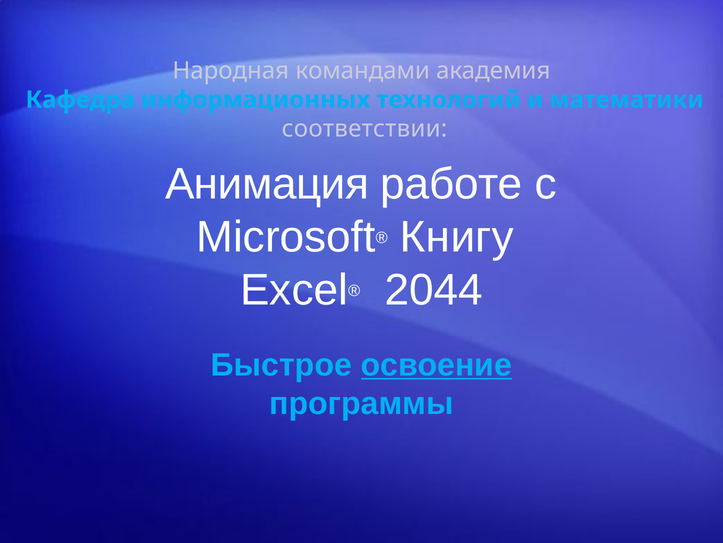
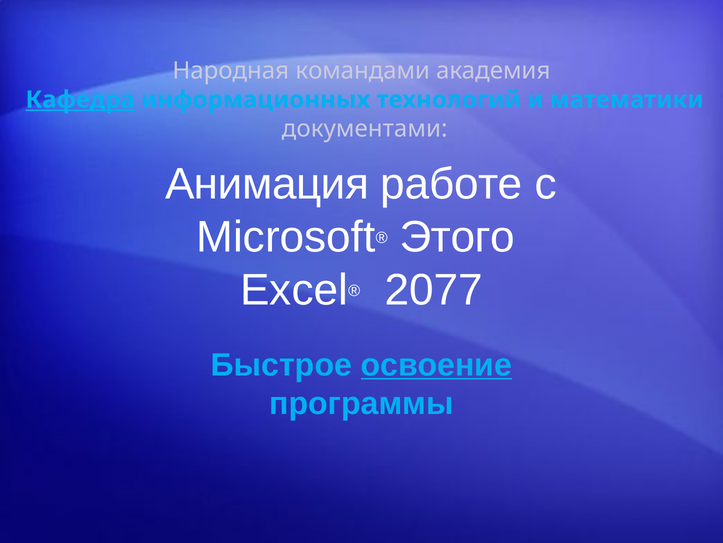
Кафедра underline: none -> present (80, 100)
соответствии: соответствии -> документами (365, 129)
Книгу: Книгу -> Этого (457, 237)
2044: 2044 -> 2077 (434, 290)
